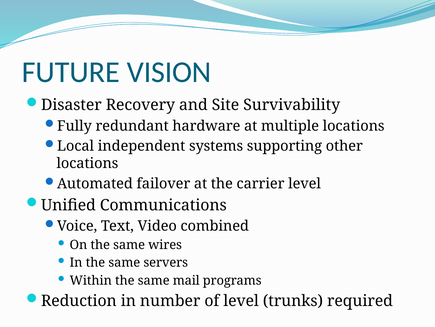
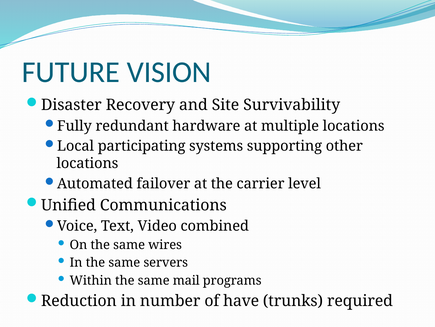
independent: independent -> participating (142, 146)
of level: level -> have (241, 300)
